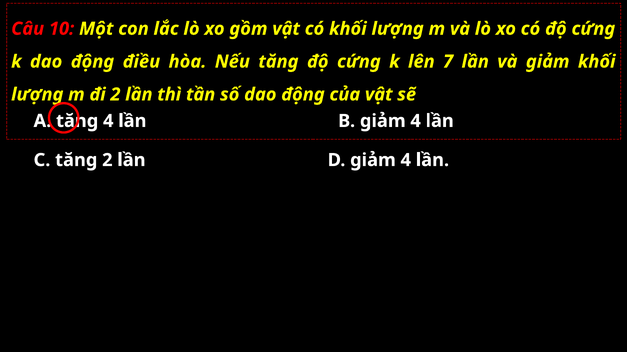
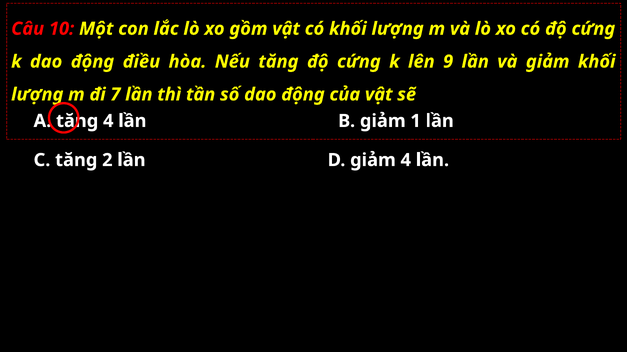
7: 7 -> 9 (448, 62)
đi 2: 2 -> 7 (115, 95)
B giảm 4: 4 -> 1 (416, 121)
